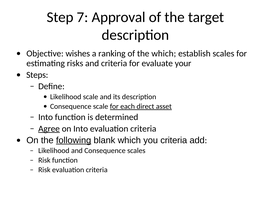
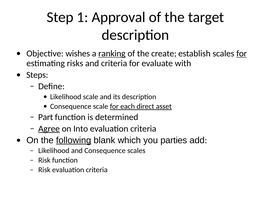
7: 7 -> 1 (83, 17)
ranking underline: none -> present (112, 54)
the which: which -> create (164, 54)
for underline: none -> present (242, 54)
your: your -> with (183, 63)
Into: Into -> Part (46, 117)
you criteria: criteria -> parties (174, 140)
